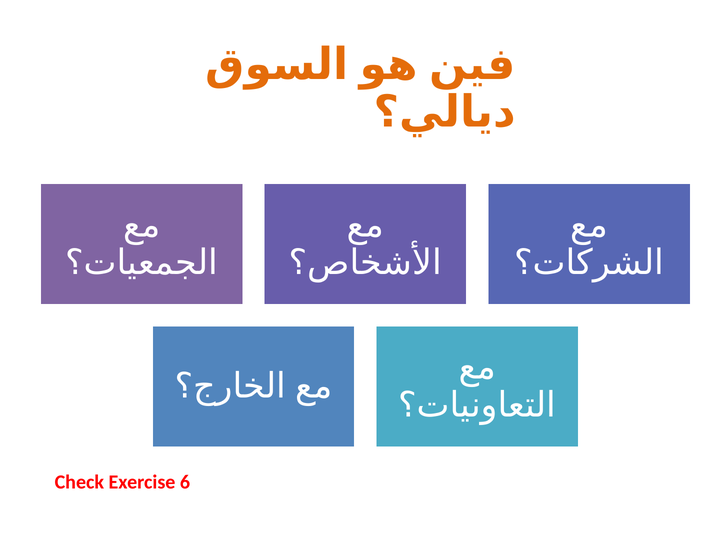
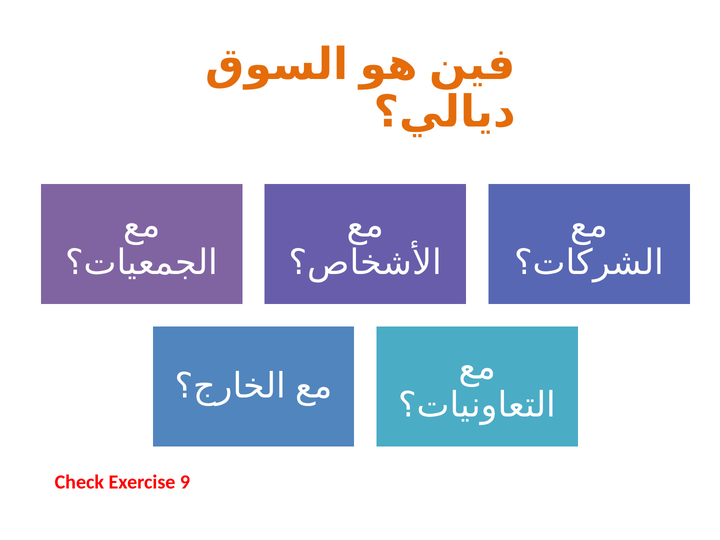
6: 6 -> 9 (185, 482)
